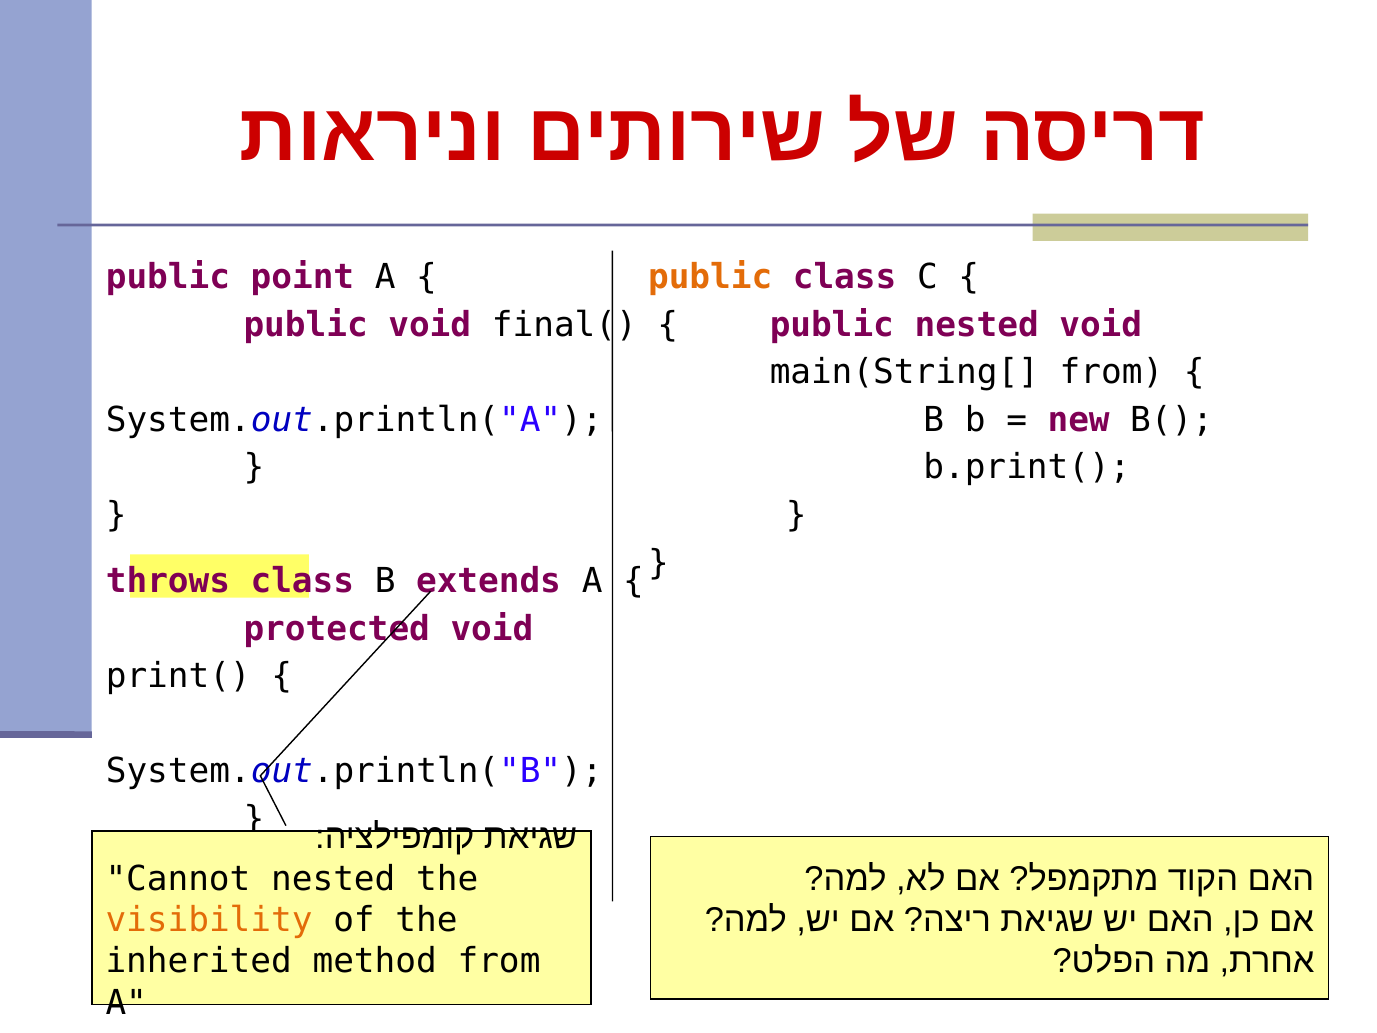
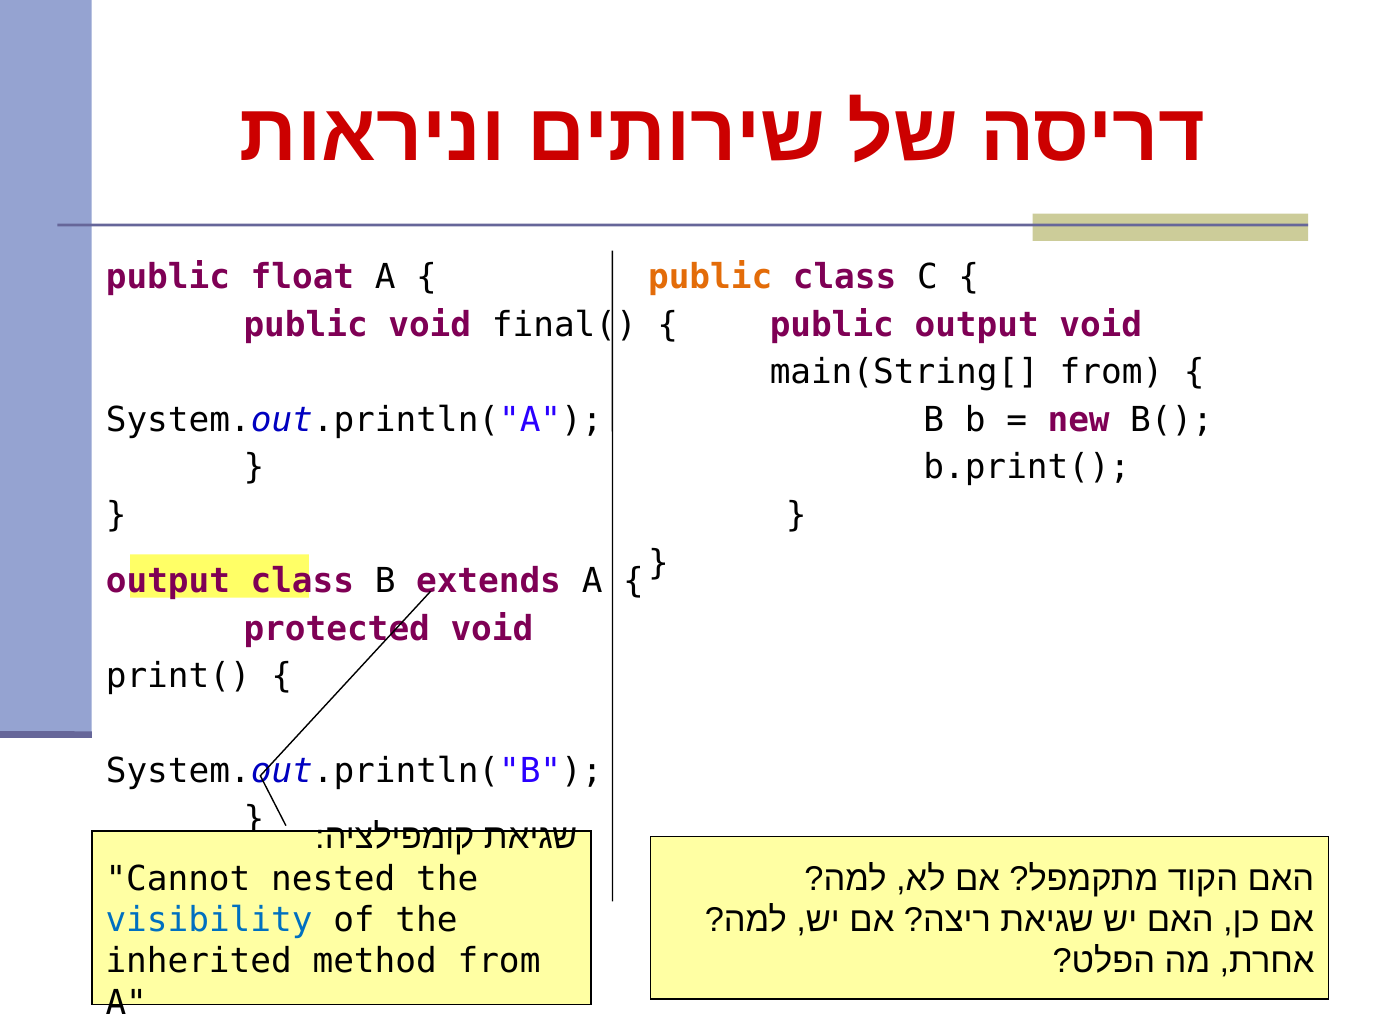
point: point -> float (302, 277)
public nested: nested -> output (977, 325)
throws: throws -> output (168, 581)
visibility colour: orange -> blue (209, 920)
